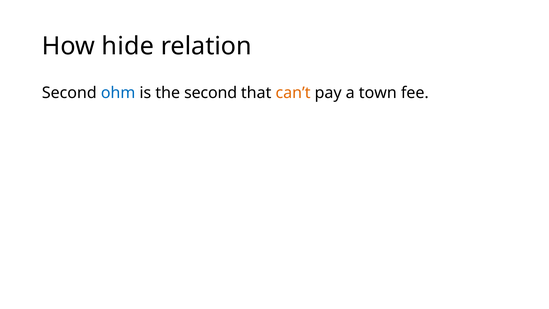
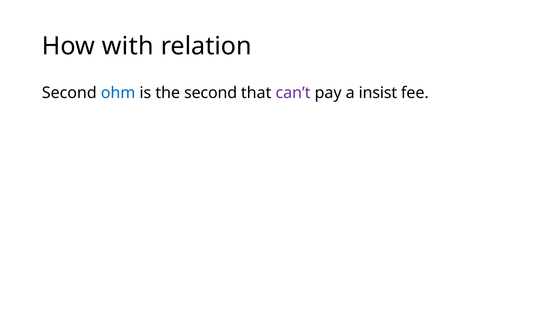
hide: hide -> with (128, 46)
can’t colour: orange -> purple (293, 93)
town: town -> insist (378, 93)
